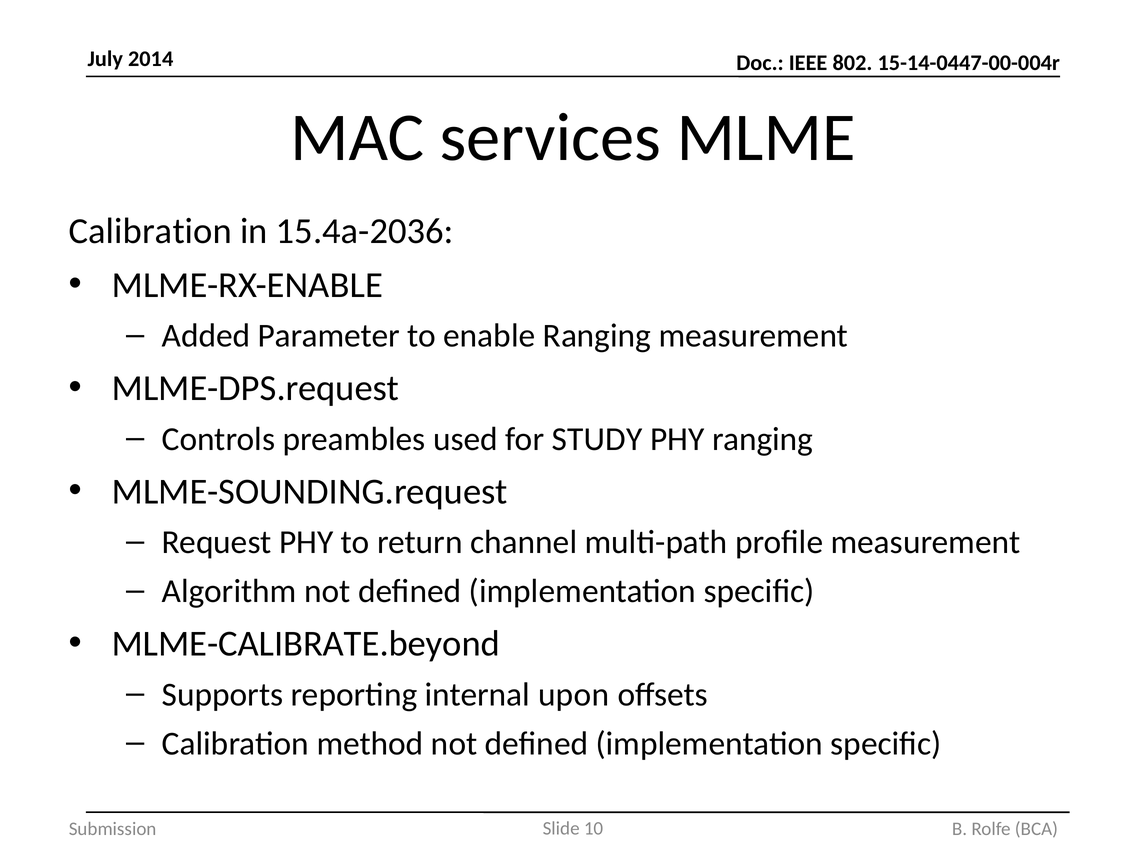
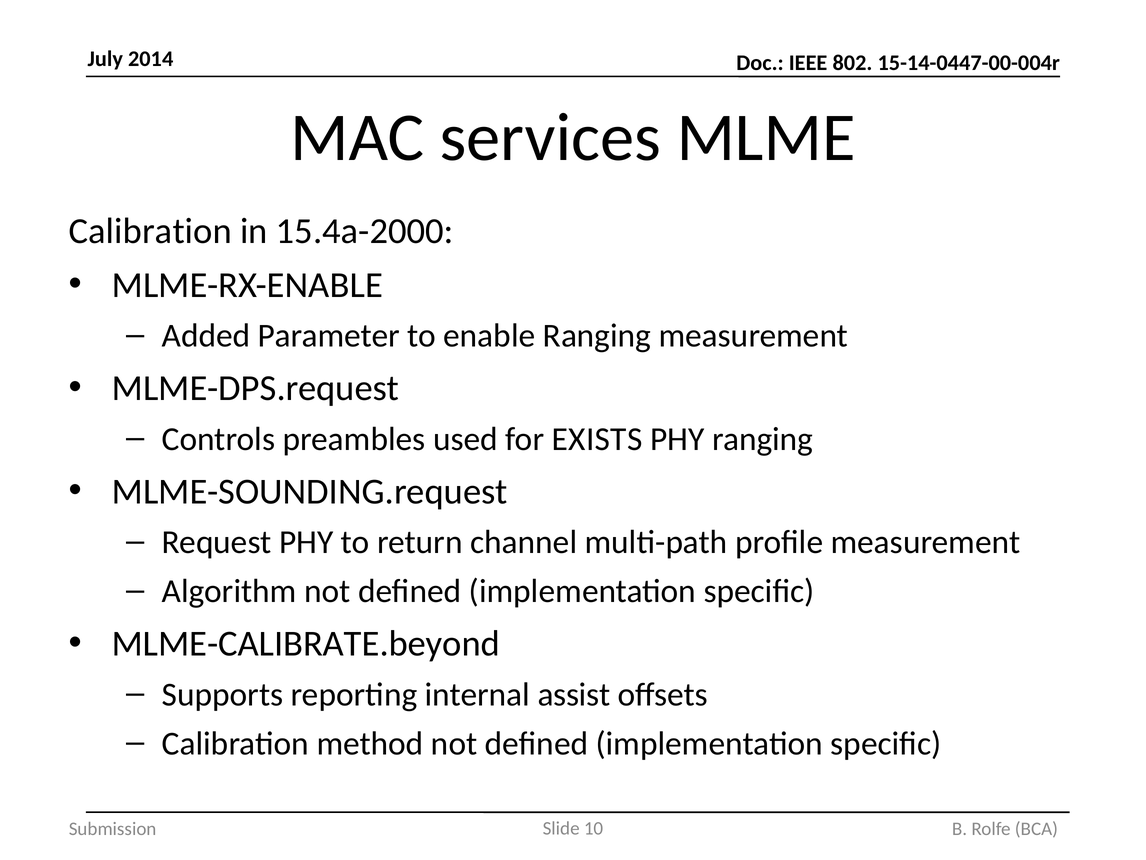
15.4a-2036: 15.4a-2036 -> 15.4a-2000 (365, 231)
STUDY: STUDY -> EXISTS (597, 439)
upon: upon -> assist (574, 694)
